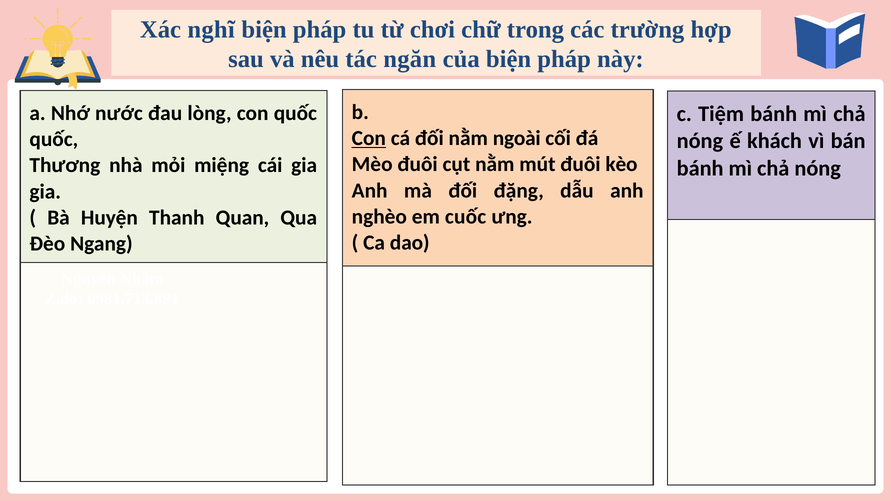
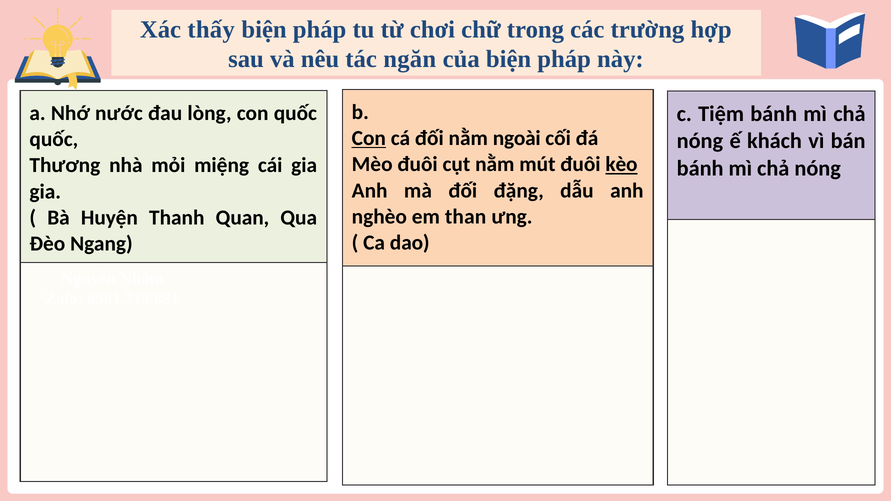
nghĩ: nghĩ -> thấy (211, 30)
kèo underline: none -> present (621, 165)
cuốc: cuốc -> than (466, 217)
